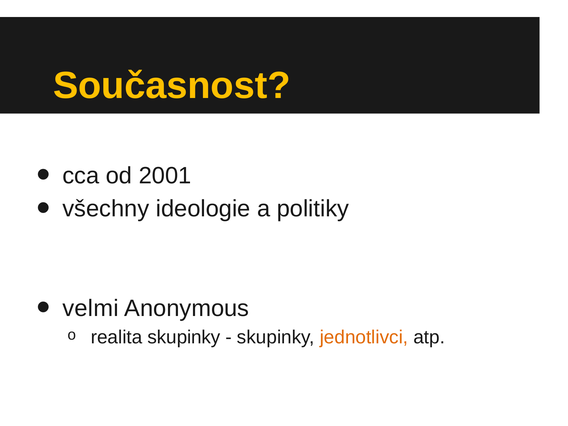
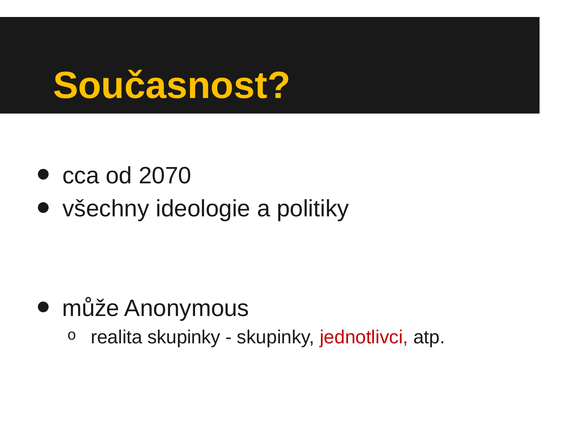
2001: 2001 -> 2070 (165, 176)
velmi: velmi -> může (91, 308)
jednotlivci colour: orange -> red (364, 337)
